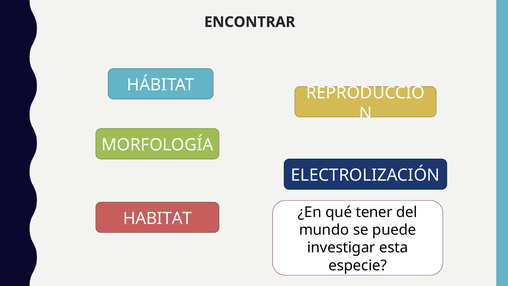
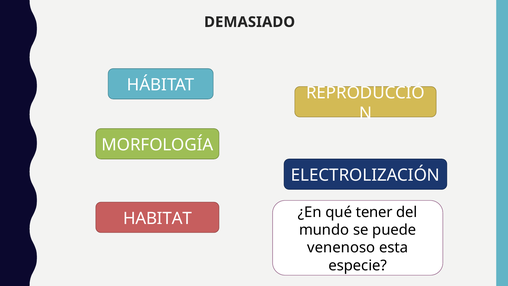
ENCONTRAR: ENCONTRAR -> DEMASIADO (250, 22)
investigar: investigar -> venenoso (341, 248)
